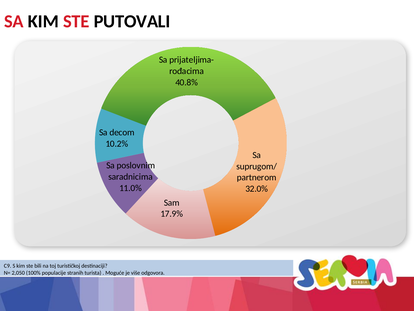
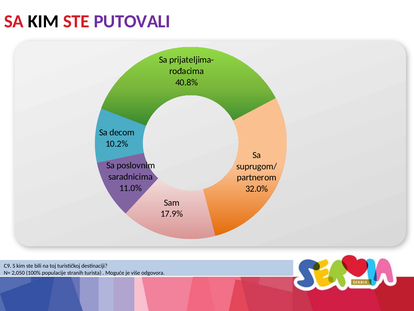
PUTOVALI colour: black -> purple (132, 21)
